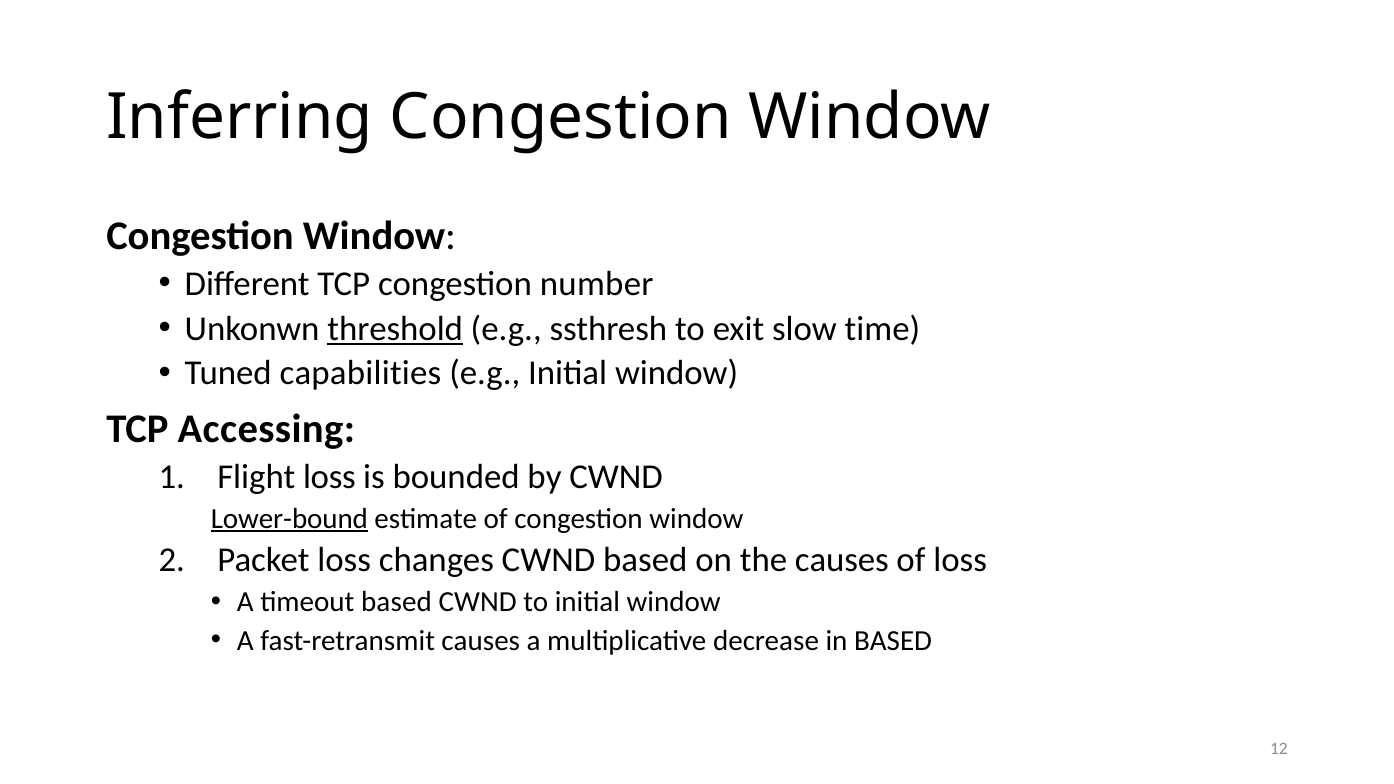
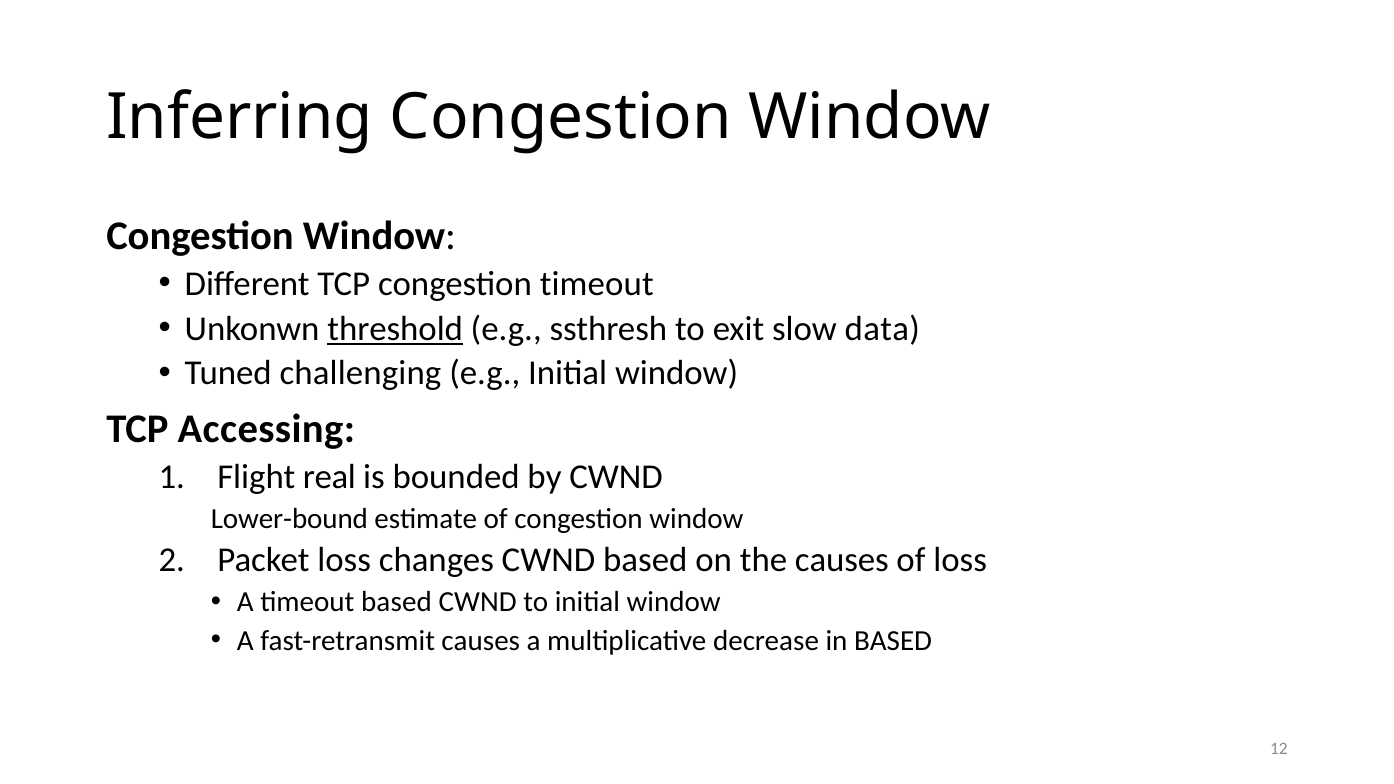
congestion number: number -> timeout (597, 284)
time: time -> data (882, 329)
capabilities: capabilities -> challenging (360, 373)
Flight loss: loss -> real (329, 477)
Lower-bound underline: present -> none (289, 519)
